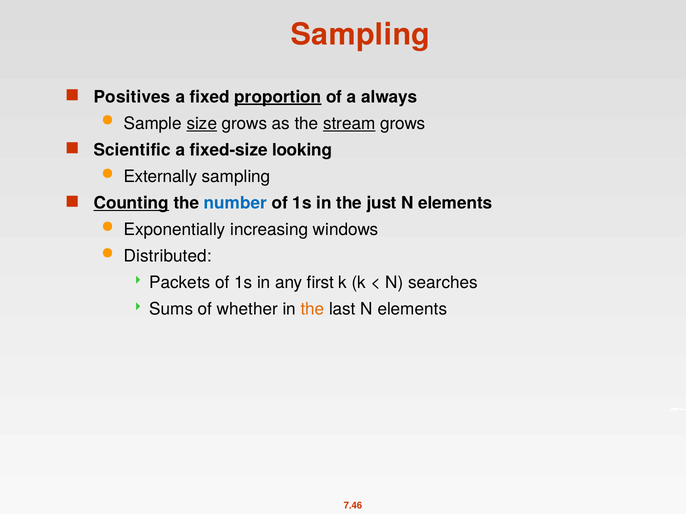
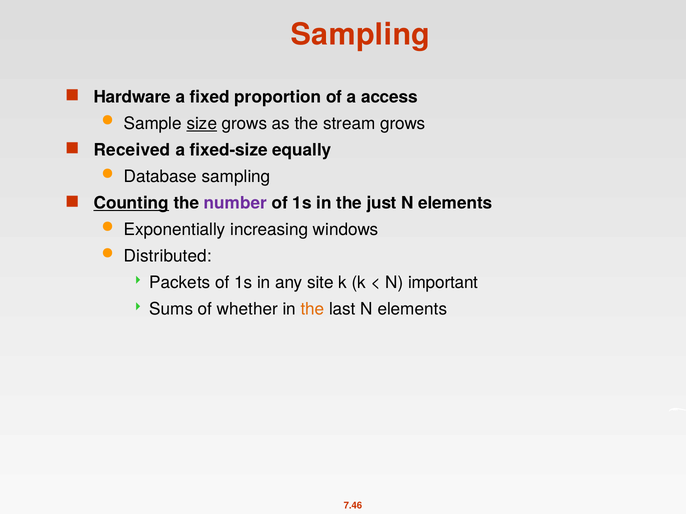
Positives: Positives -> Hardware (132, 97)
proportion underline: present -> none (278, 97)
always: always -> access (389, 97)
stream underline: present -> none (349, 124)
Scientific: Scientific -> Received (132, 150)
looking: looking -> equally (302, 150)
Externally: Externally -> Database (160, 177)
number colour: blue -> purple (235, 203)
first: first -> site (320, 283)
searches: searches -> important (443, 283)
